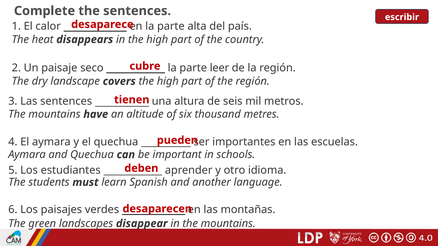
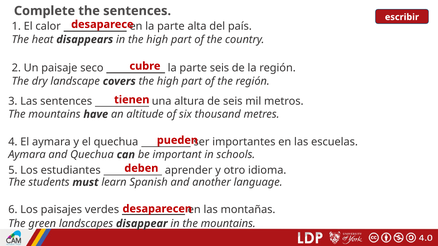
parte leer: leer -> seis (219, 68)
